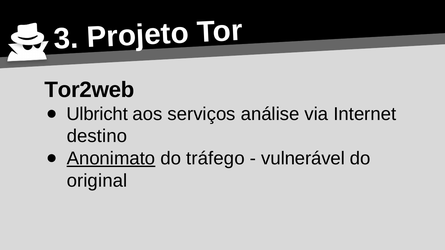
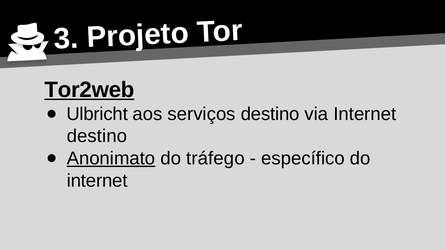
Tor2web underline: none -> present (89, 90)
serviços análise: análise -> destino (270, 114)
vulnerável: vulnerável -> específico (303, 159)
original: original -> internet (97, 181)
